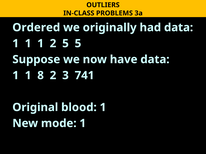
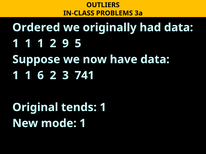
2 5: 5 -> 9 (65, 44)
8: 8 -> 6 (41, 76)
blood: blood -> tends (79, 108)
